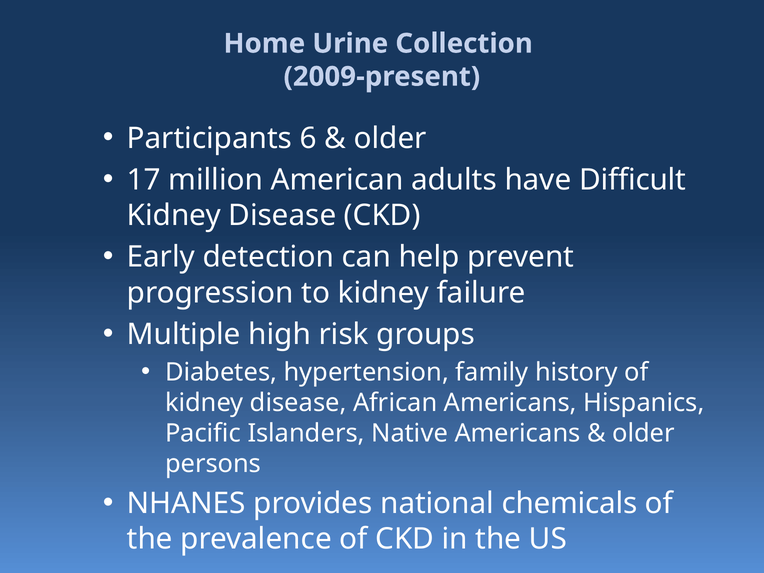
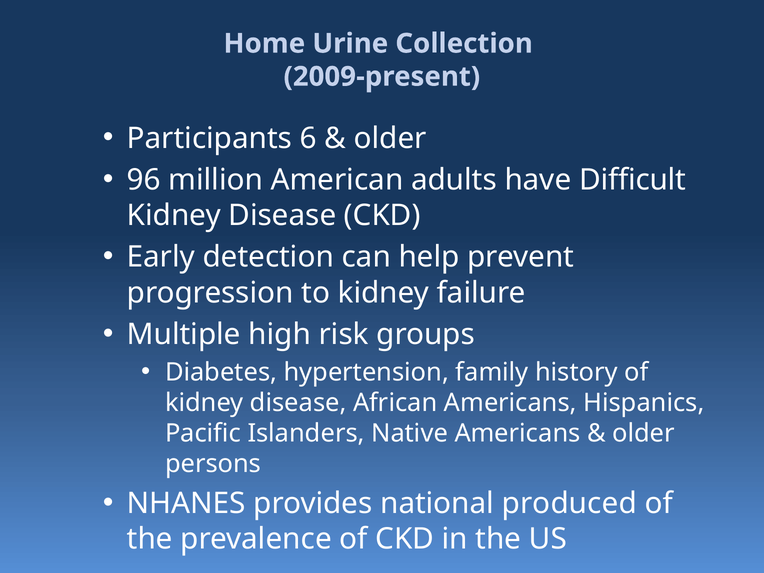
17: 17 -> 96 (144, 180)
chemicals: chemicals -> produced (569, 503)
